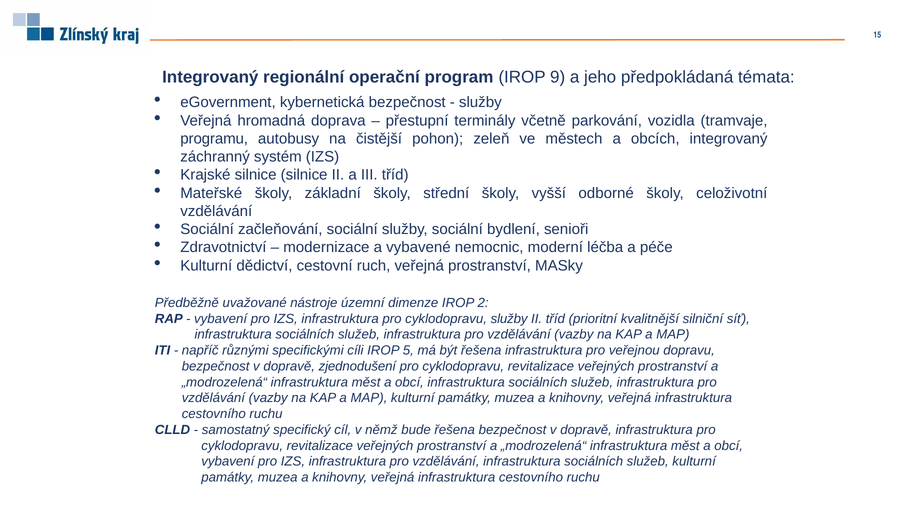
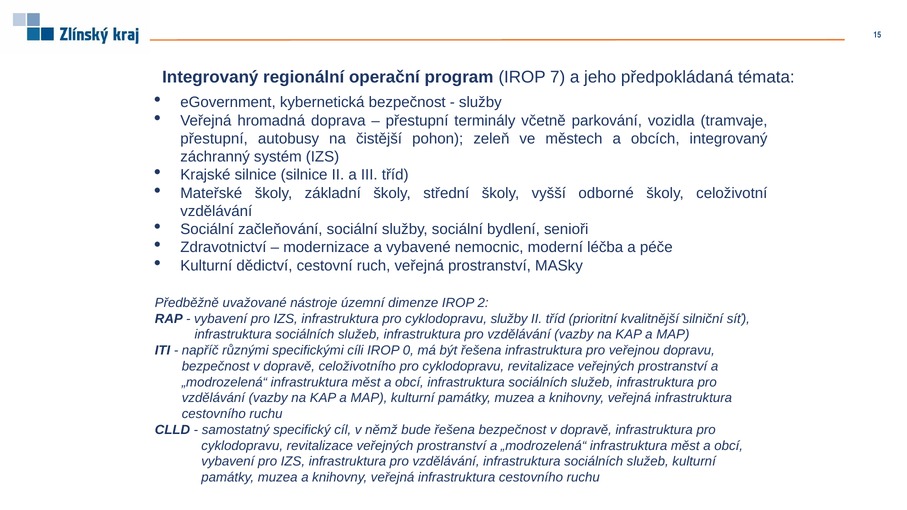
9: 9 -> 7 (558, 77)
programu: programu -> přestupní (214, 139)
5: 5 -> 0 (408, 351)
zjednodušení: zjednodušení -> celoživotního (357, 366)
